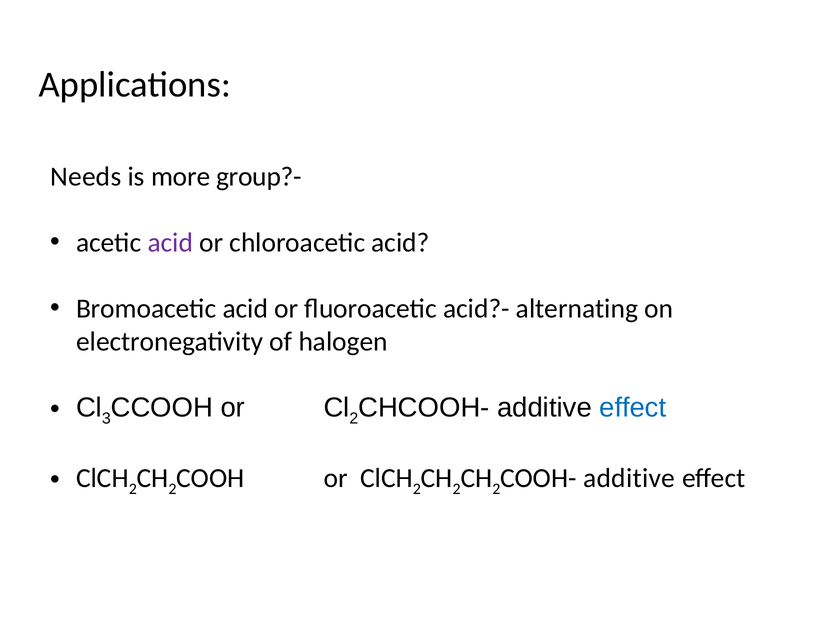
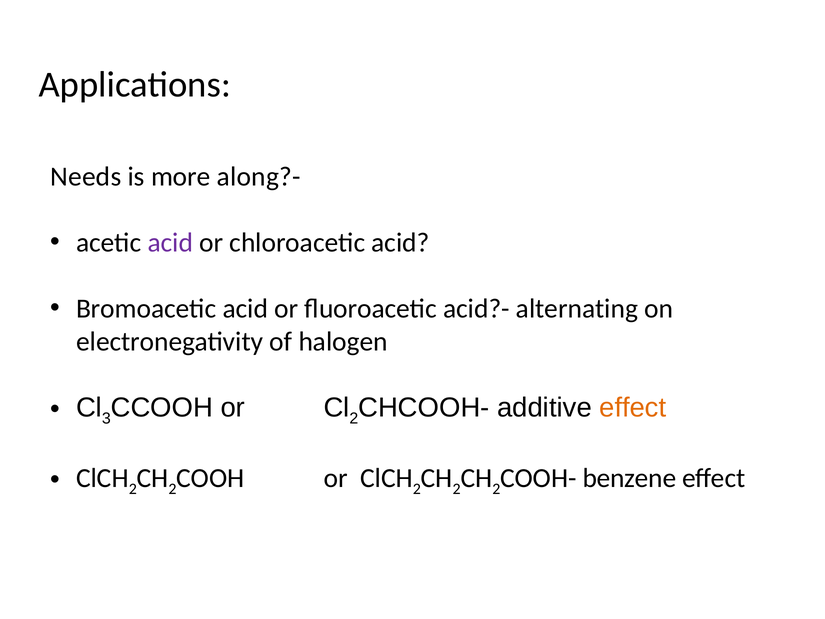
group?-: group?- -> along?- (259, 177)
effect colour: blue -> orange (633, 408)
additive: additive -> benzene (629, 478)
